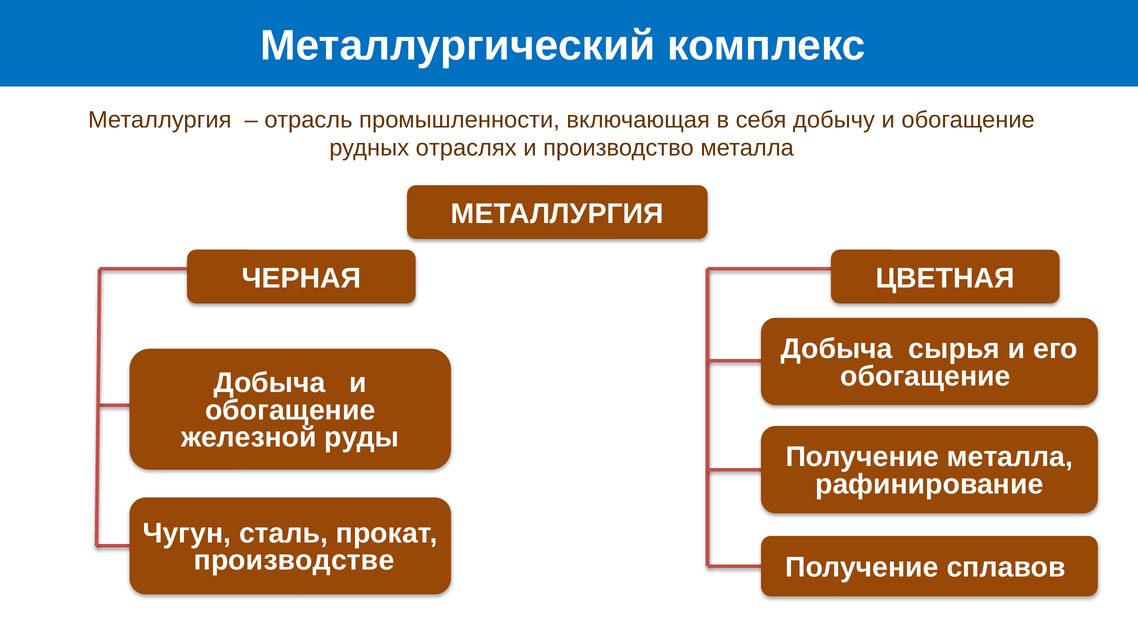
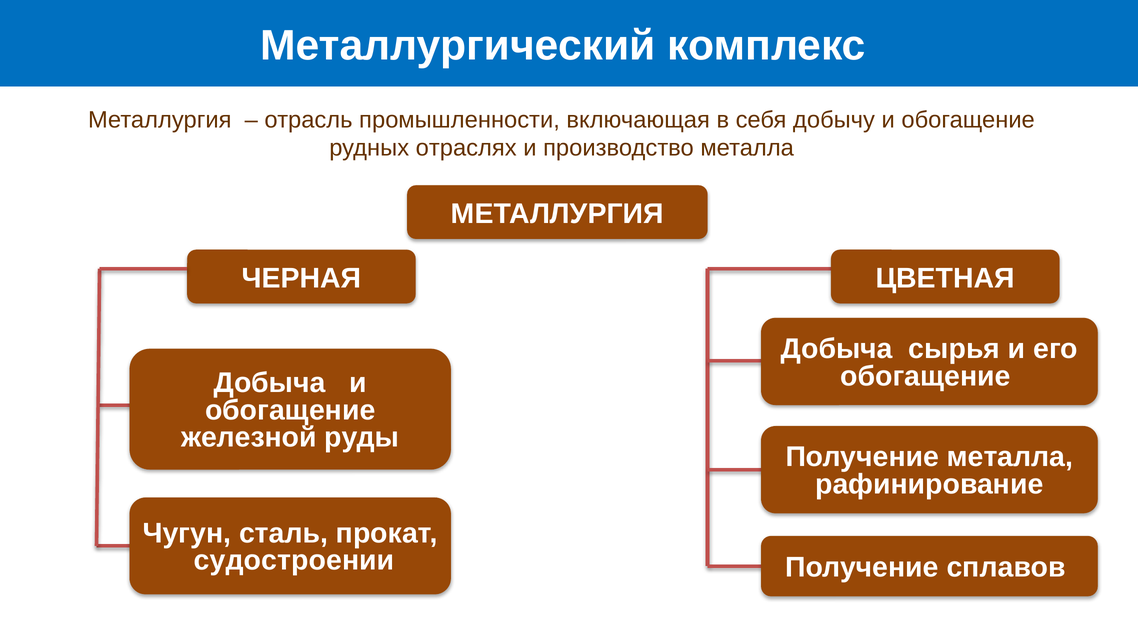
производстве: производстве -> судостроении (294, 561)
